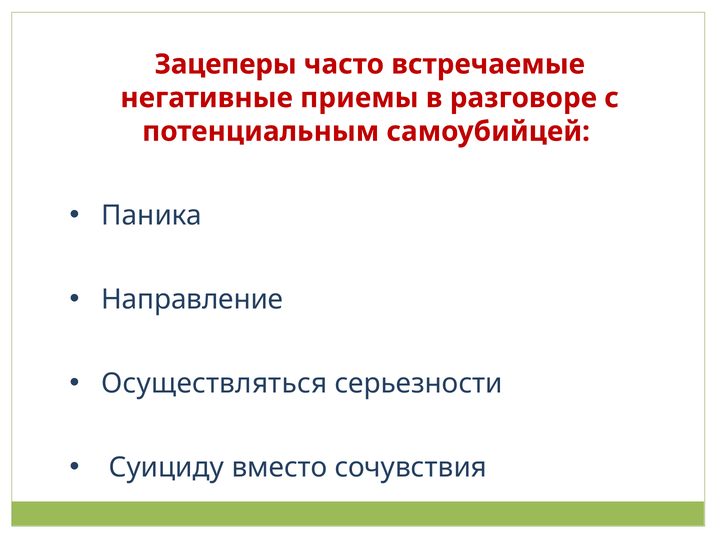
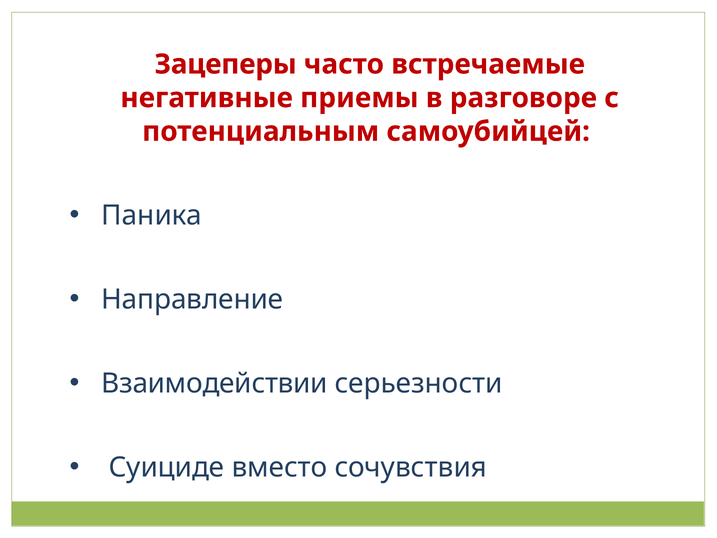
Осуществляться: Осуществляться -> Взаимодействии (215, 383)
Суициду: Суициду -> Суициде (166, 467)
